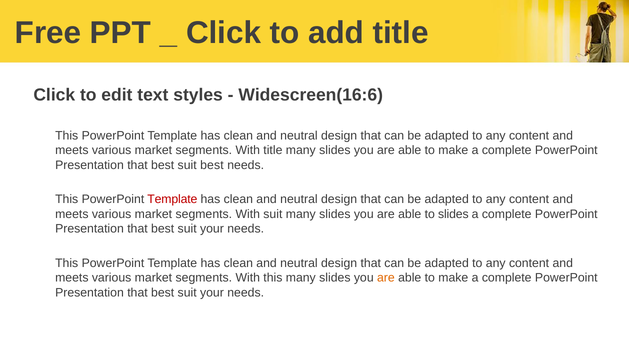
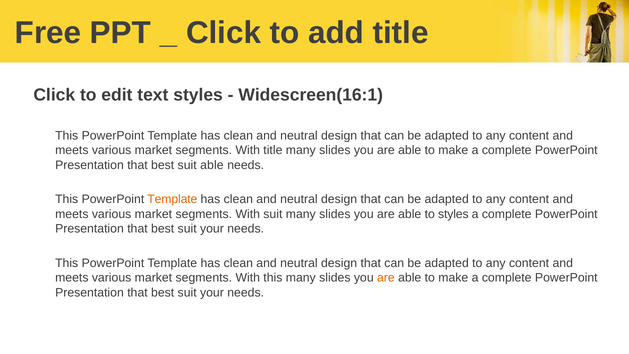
Widescreen(16:6: Widescreen(16:6 -> Widescreen(16:1 (311, 95)
suit best: best -> able (212, 165)
Template colour: red -> orange (172, 199)
to slides: slides -> styles (453, 214)
